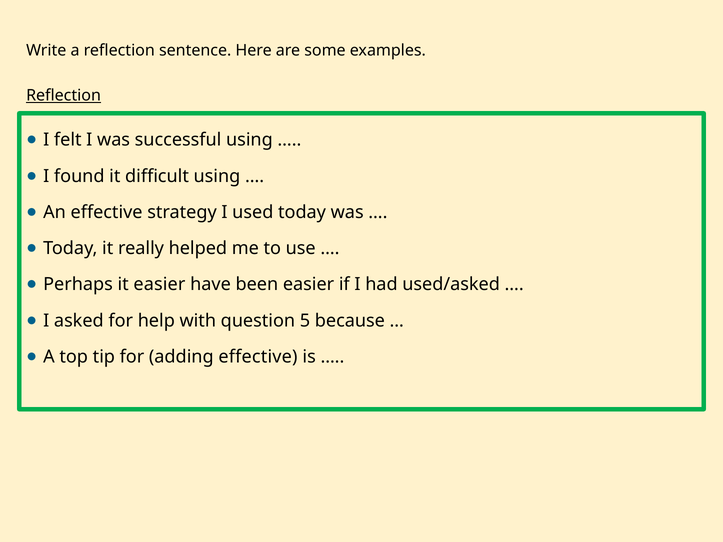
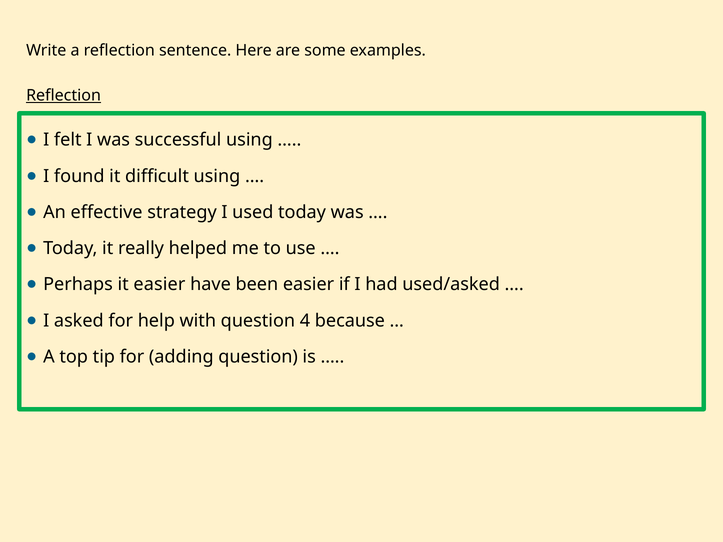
5: 5 -> 4 (305, 321)
adding effective: effective -> question (258, 357)
